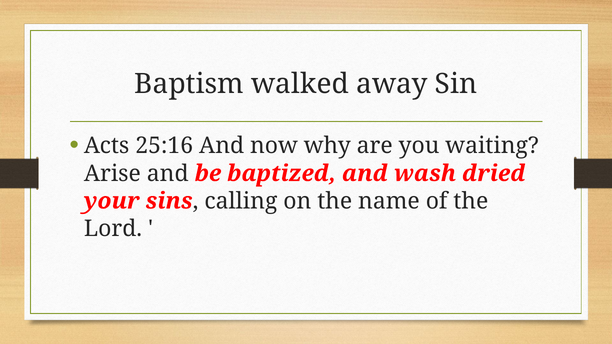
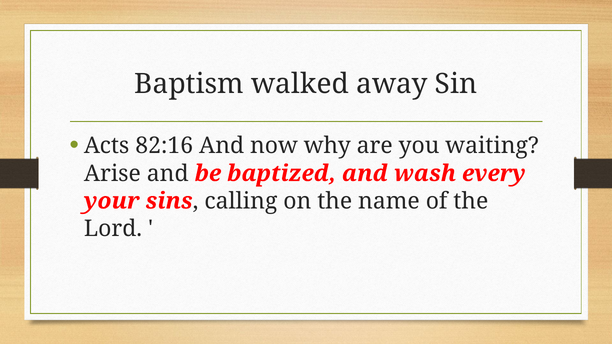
25:16: 25:16 -> 82:16 (164, 146)
dried: dried -> every (494, 174)
